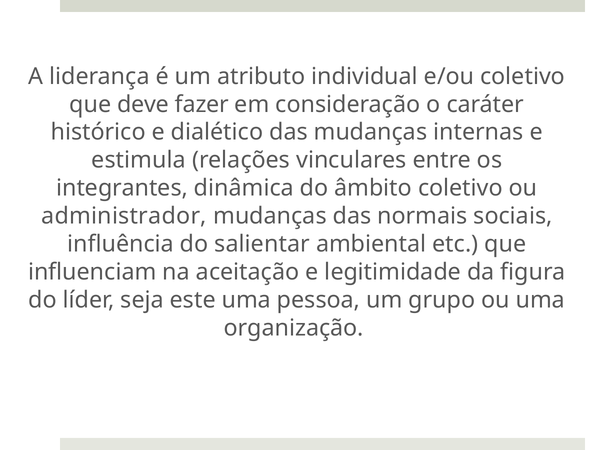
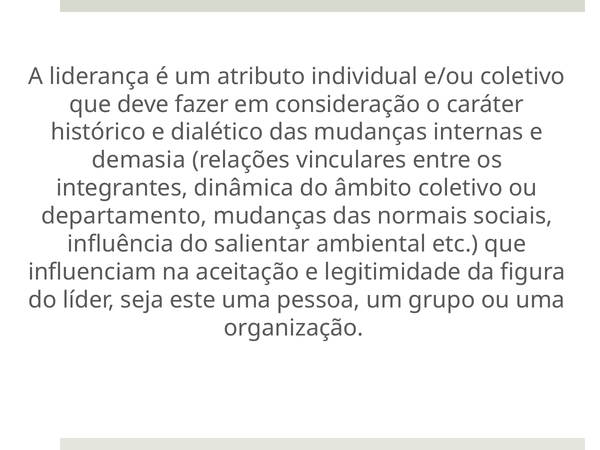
estimula: estimula -> demasia (139, 160)
administrador: administrador -> departamento (124, 216)
